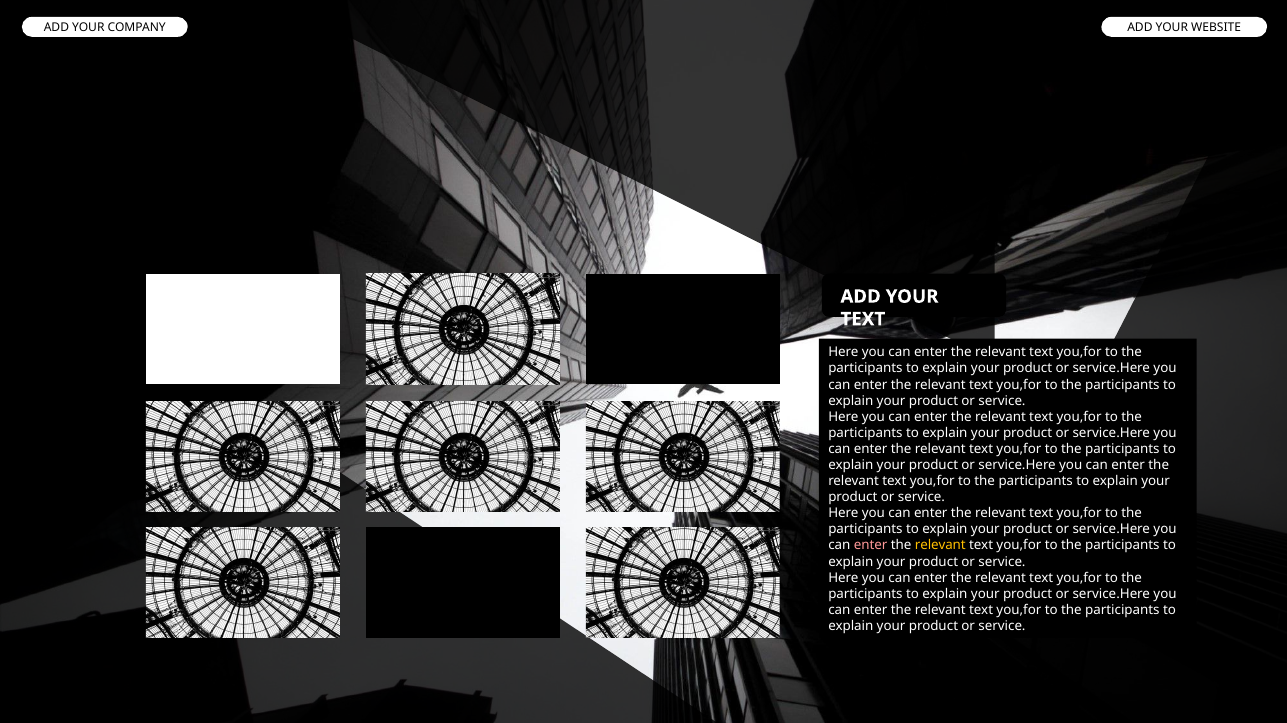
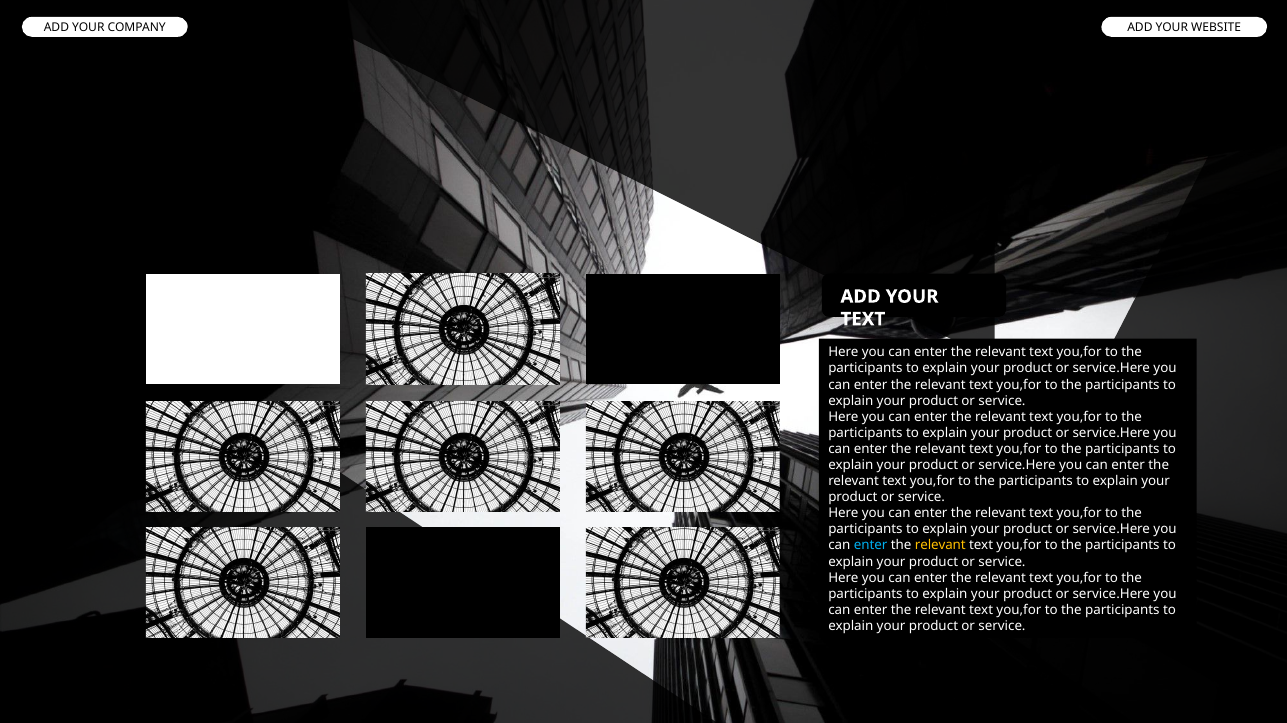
enter colour: pink -> light blue (871, 545)
